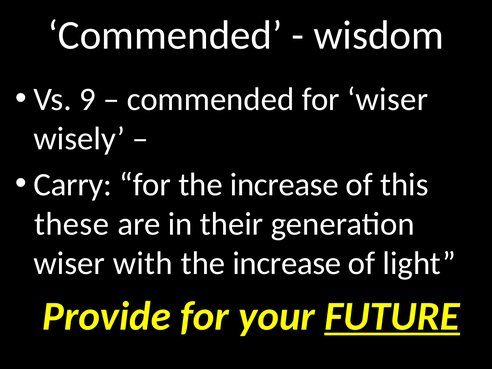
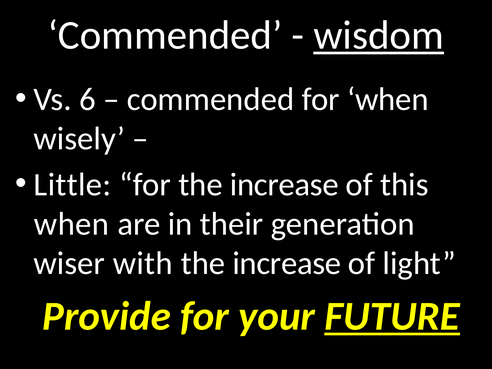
wisdom underline: none -> present (379, 35)
9: 9 -> 6 (87, 99)
for wiser: wiser -> when (388, 99)
Carry: Carry -> Little (72, 185)
these: these -> when (72, 224)
